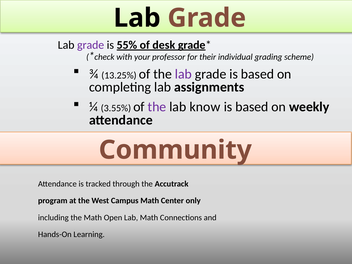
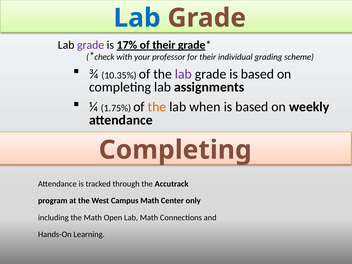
Lab colour: black -> blue (137, 18)
55%: 55% -> 17% (127, 45)
of desk: desk -> their (164, 45)
13.25%: 13.25% -> 10.35% (119, 75)
3.55%: 3.55% -> 1.75% (116, 108)
the colour: purple -> orange (157, 107)
know: know -> when (205, 107)
Community: Community -> Completing (175, 150)
